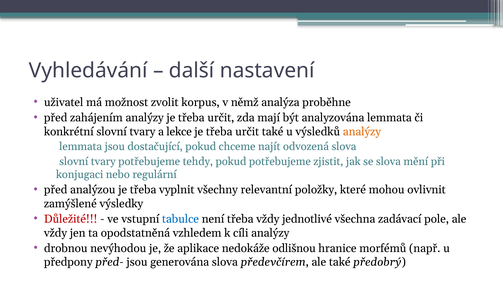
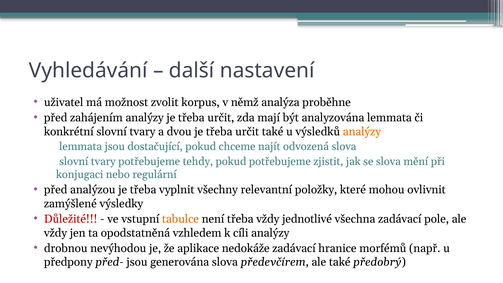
lekce: lekce -> dvou (179, 132)
tabulce colour: blue -> orange (181, 219)
nedokáže odlišnou: odlišnou -> zadávací (294, 248)
